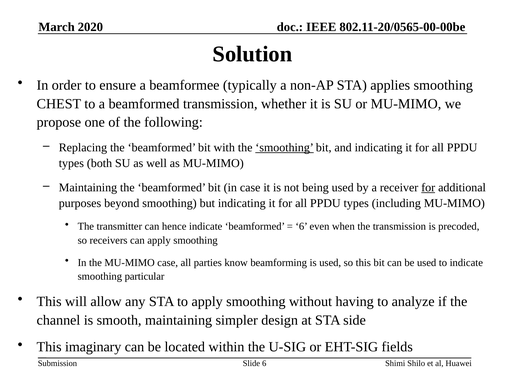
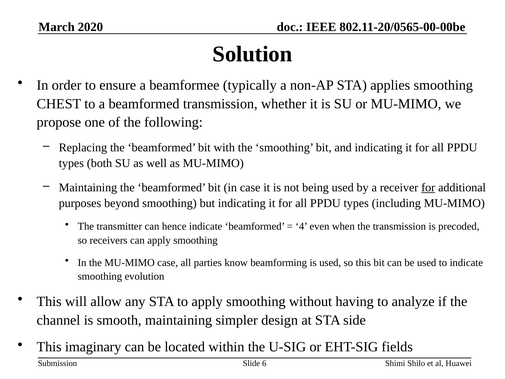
smoothing underline: present -> none (285, 147)
6: 6 -> 4 (302, 226)
particular: particular -> evolution (144, 276)
